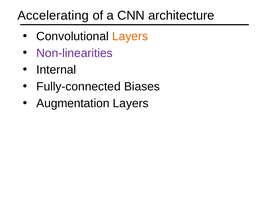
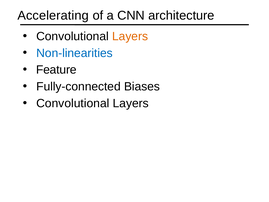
Non-linearities colour: purple -> blue (75, 53)
Internal: Internal -> Feature (56, 70)
Augmentation: Augmentation -> Convolutional (73, 103)
